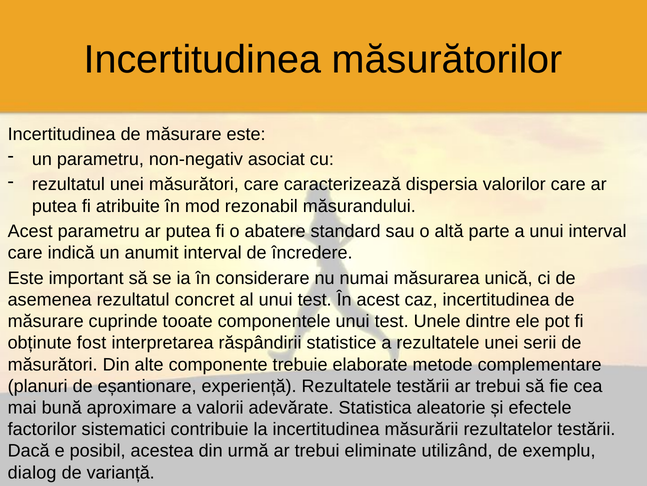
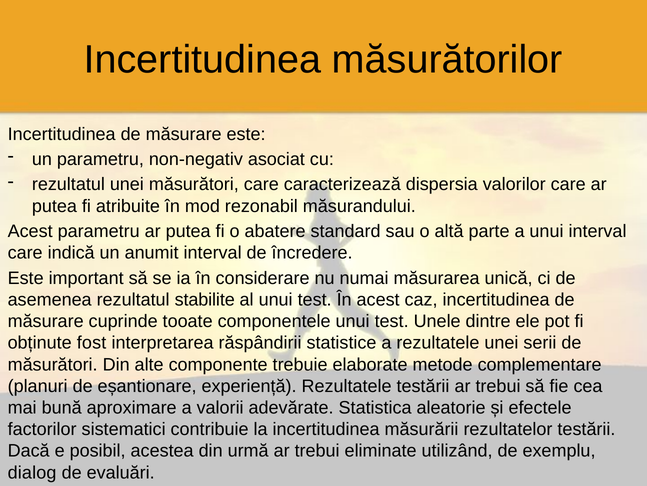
concret: concret -> stabilite (205, 299)
varianță: varianță -> evaluări (121, 472)
